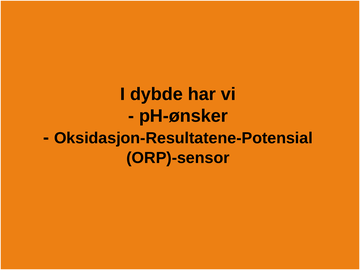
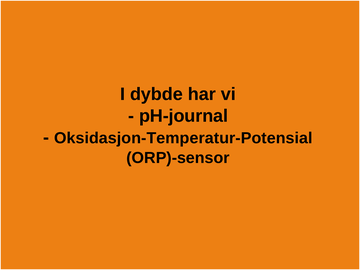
pH-ønsker: pH-ønsker -> pH-journal (184, 116)
Oksidasjon-Resultatene-Potensial: Oksidasjon-Resultatene-Potensial -> Oksidasjon-Temperatur-Potensial (183, 138)
